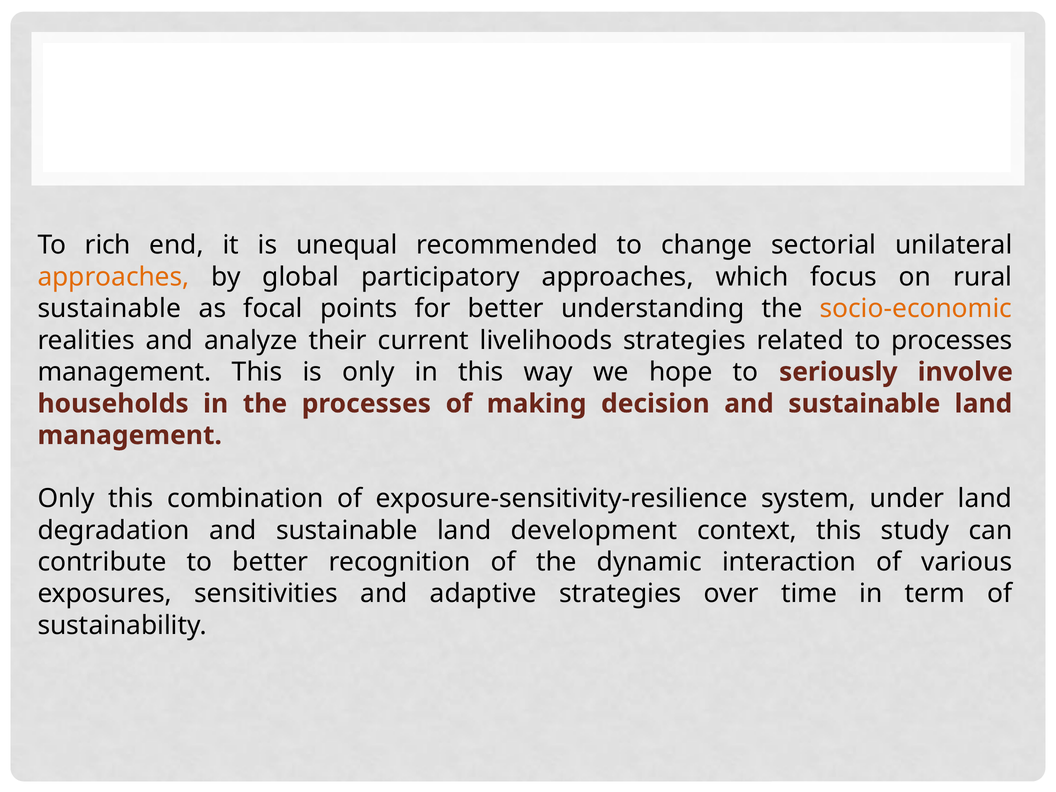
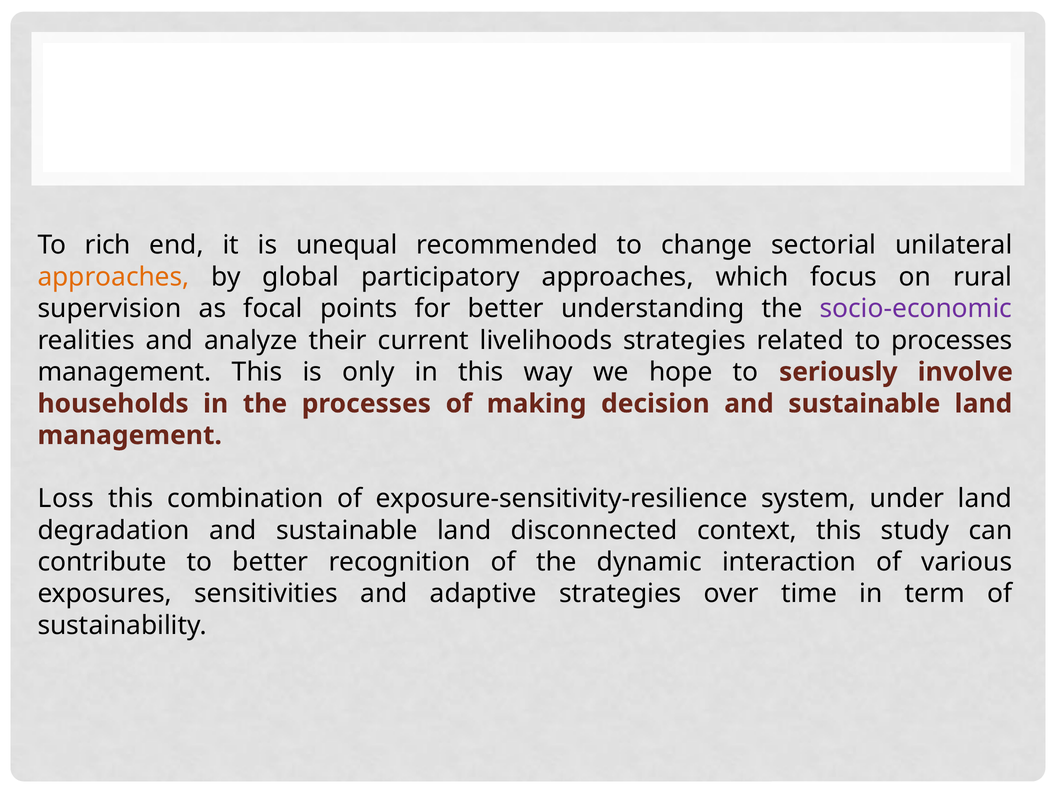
sustainable: sustainable -> supervision (109, 309)
socio-economic colour: orange -> purple (916, 309)
Only: Only -> Loss (66, 499)
development: development -> disconnected (594, 530)
